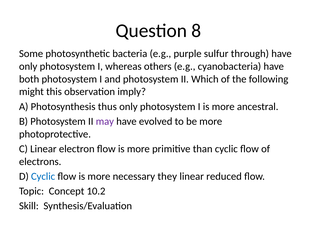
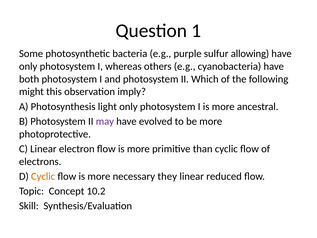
8: 8 -> 1 (196, 31)
through: through -> allowing (250, 54)
thus: thus -> light (107, 106)
Cyclic colour: blue -> orange (43, 176)
